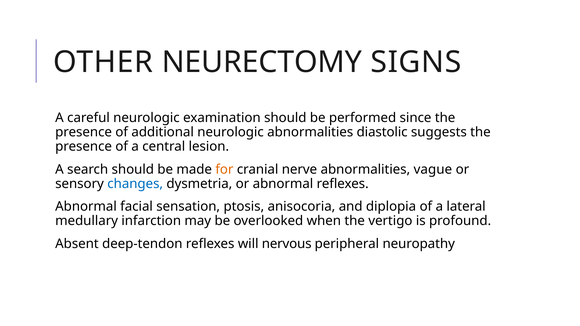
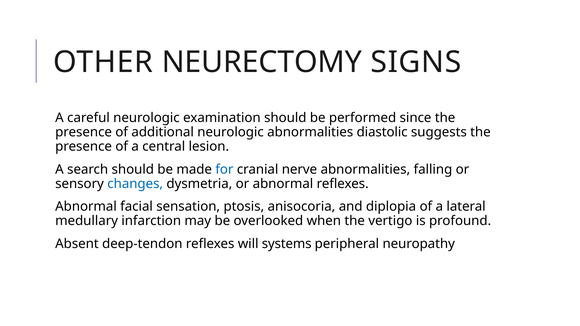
for colour: orange -> blue (224, 170)
vague: vague -> falling (433, 170)
nervous: nervous -> systems (287, 244)
